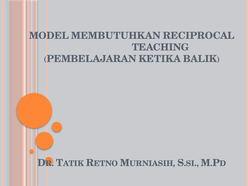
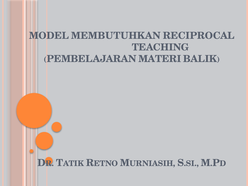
KETIKA: KETIKA -> MATERI (160, 59)
